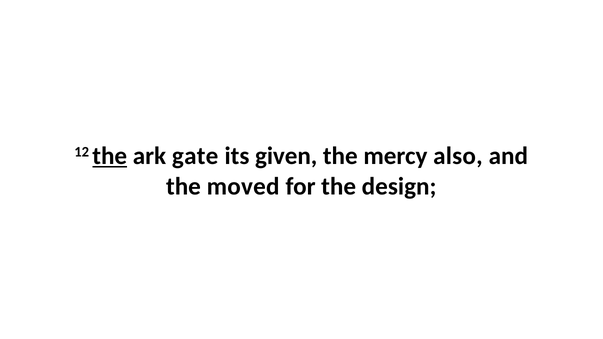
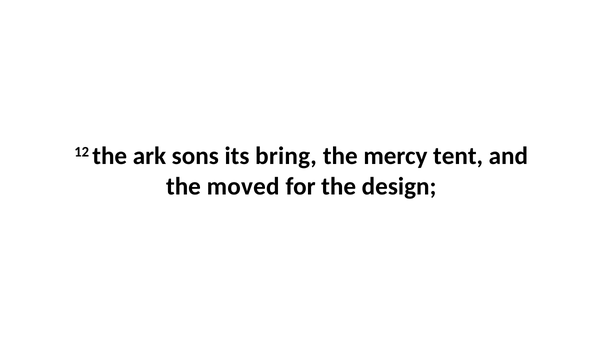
the underline: present -> none (110, 156)
gate: gate -> sons (195, 156)
given: given -> bring (286, 156)
also: also -> tent (458, 156)
